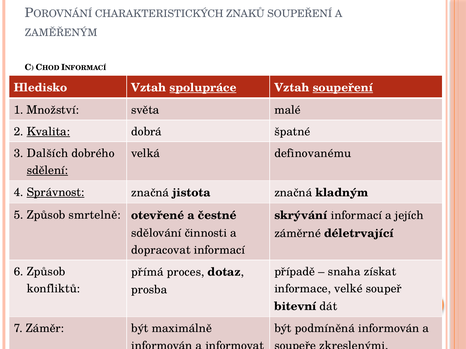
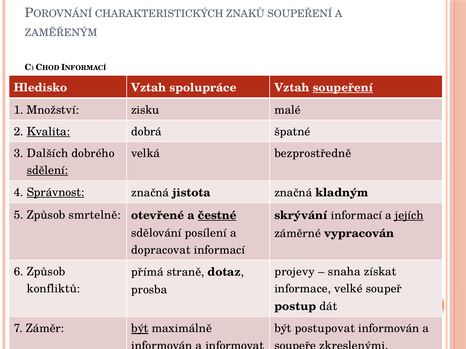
spolupráce underline: present -> none (203, 88)
světa: světa -> zisku (145, 110)
definovanému: definovanému -> bezprostředně (313, 154)
čestné underline: none -> present (217, 216)
jejích underline: none -> present (409, 216)
činnosti: činnosti -> posílení (206, 233)
déletrvající: déletrvající -> vypracován (359, 234)
případě: případě -> projevy (295, 272)
proces: proces -> straně (186, 273)
bitevní: bitevní -> postup (295, 307)
být underline: none -> present (140, 329)
podmíněná: podmíněná -> postupovat (325, 329)
